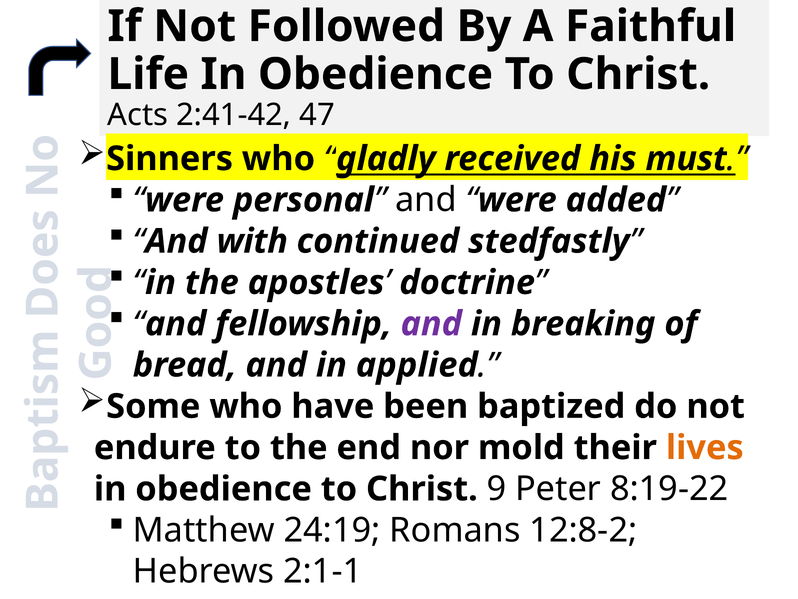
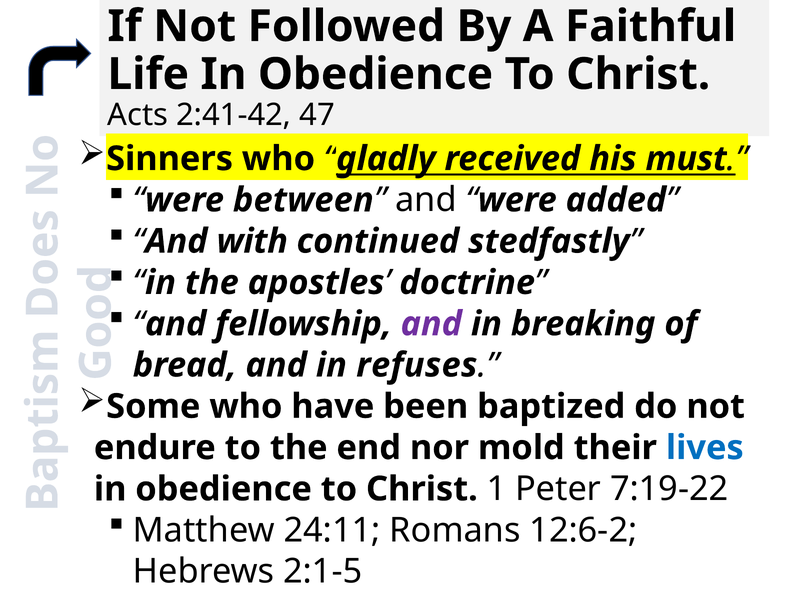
personal: personal -> between (303, 200)
applied: applied -> refuses (417, 365)
lives colour: orange -> blue (705, 447)
9: 9 -> 1 (496, 489)
8:19-22: 8:19-22 -> 7:19-22 (669, 489)
24:19: 24:19 -> 24:11 (332, 530)
12:8-2: 12:8-2 -> 12:6-2 (583, 530)
2:1-1: 2:1-1 -> 2:1-5 (323, 571)
